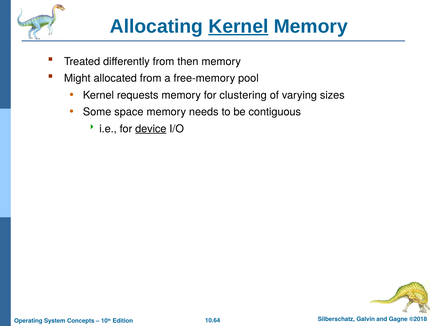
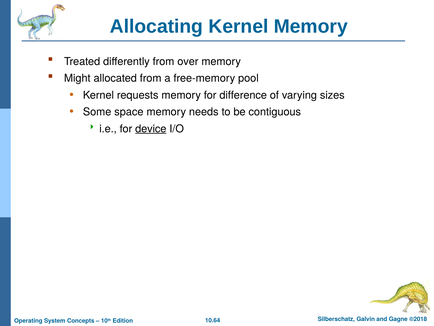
Kernel underline: present -> none (238, 26)
then: then -> over (188, 61)
clustering: clustering -> difference (243, 95)
